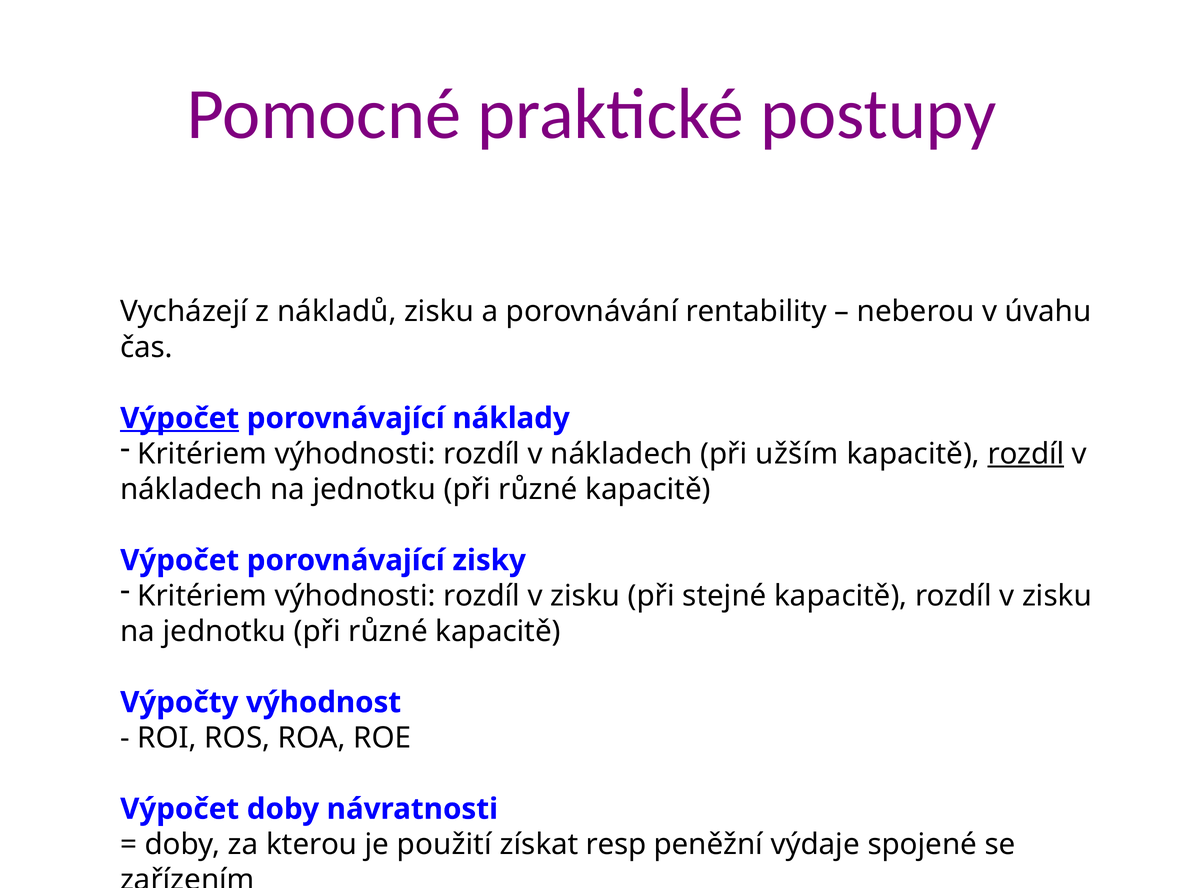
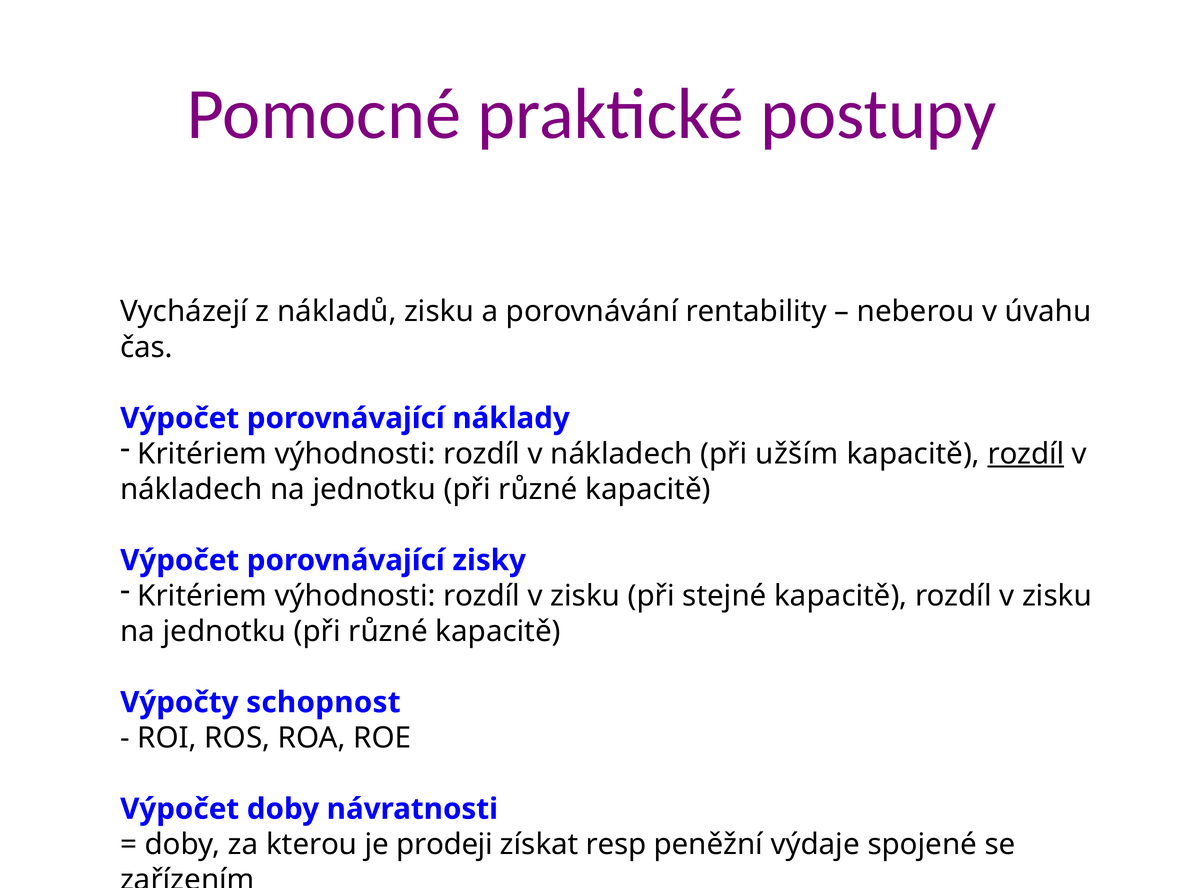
Výpočet underline: present -> none (180, 418)
výhodnost: výhodnost -> schopnost (323, 702)
použití: použití -> prodeji (445, 845)
